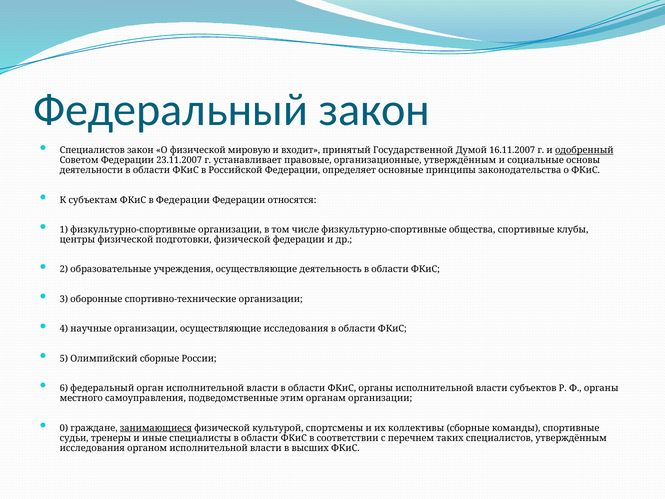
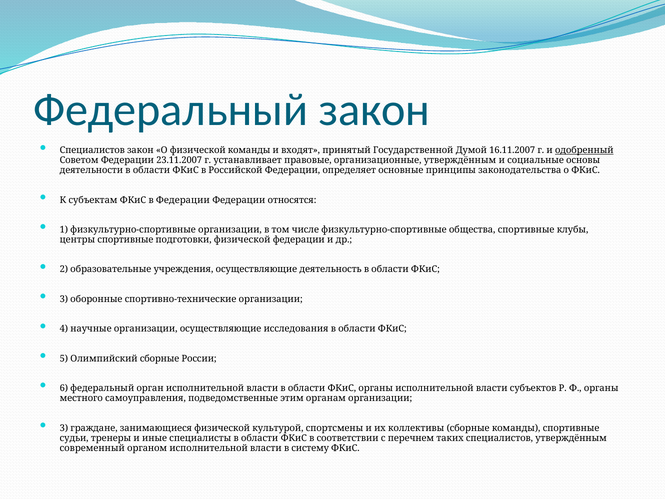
физической мировую: мировую -> команды (249, 150)
входит: входит -> входят (301, 150)
центры физической: физической -> спортивные (125, 240)
0: 0 -> 3 (64, 428)
занимающиеся underline: present -> none (156, 428)
исследования: исследования -> современный (92, 448)
высших: высших -> систему (310, 448)
